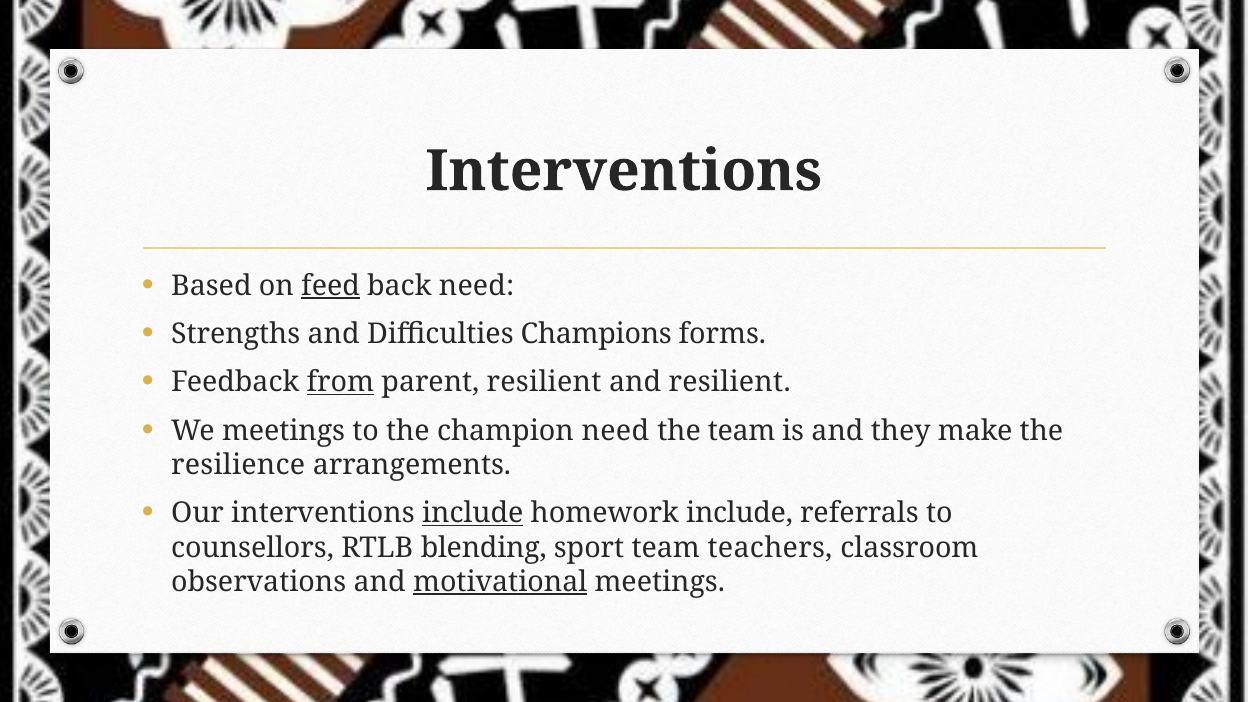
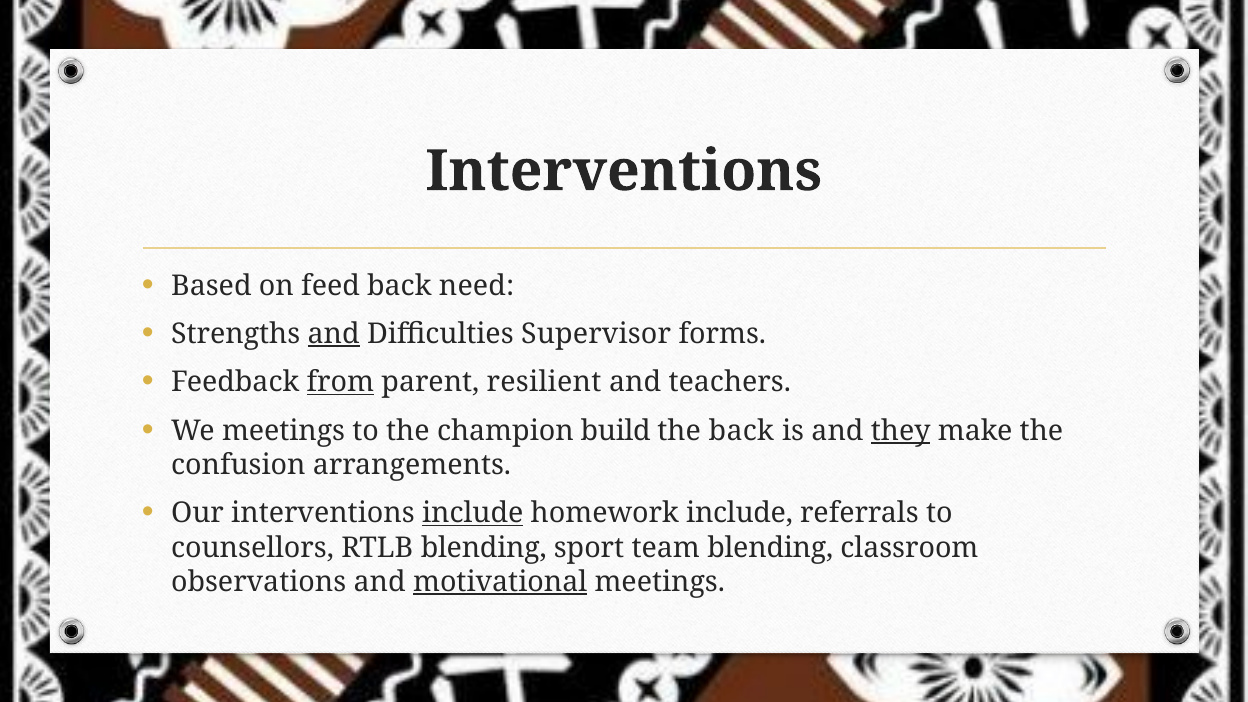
feed underline: present -> none (331, 286)
and underline: none -> present (334, 334)
Champions: Champions -> Supervisor (596, 334)
and resilient: resilient -> teachers (730, 382)
champion need: need -> build (616, 431)
the team: team -> back (741, 431)
they underline: none -> present (901, 431)
resilience: resilience -> confusion (238, 465)
team teachers: teachers -> blending (770, 548)
